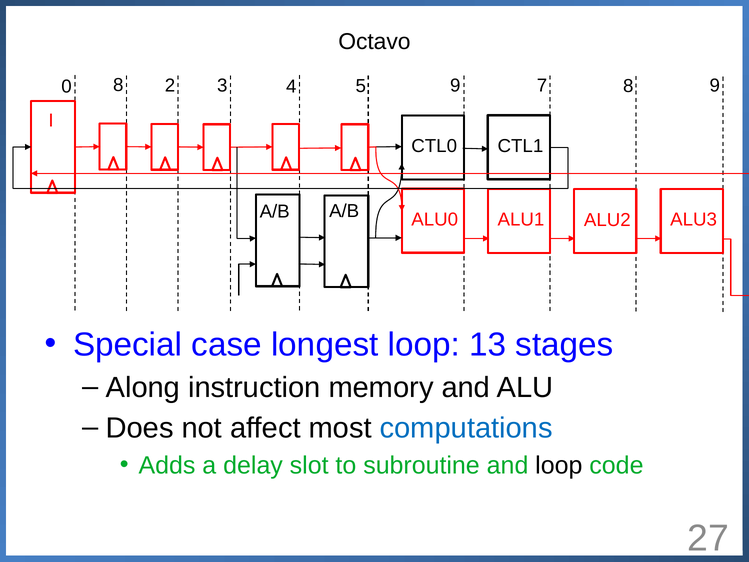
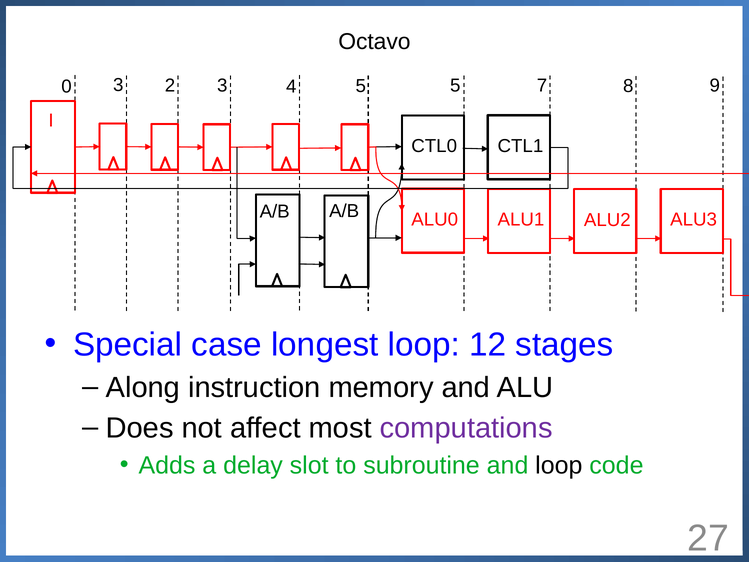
0 8: 8 -> 3 (118, 85)
5 9: 9 -> 5 (455, 85)
13: 13 -> 12 (488, 344)
computations colour: blue -> purple (466, 428)
